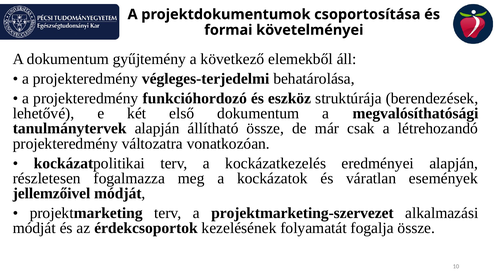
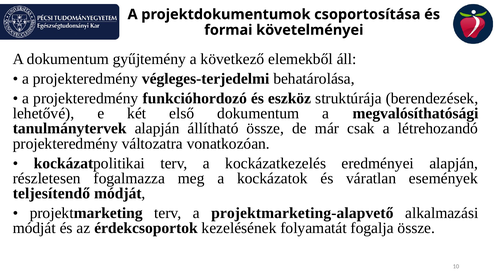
jellemzőivel: jellemzőivel -> teljesítendő (51, 194)
projektmarketing-szervezet: projektmarketing-szervezet -> projektmarketing-alapvető (302, 214)
